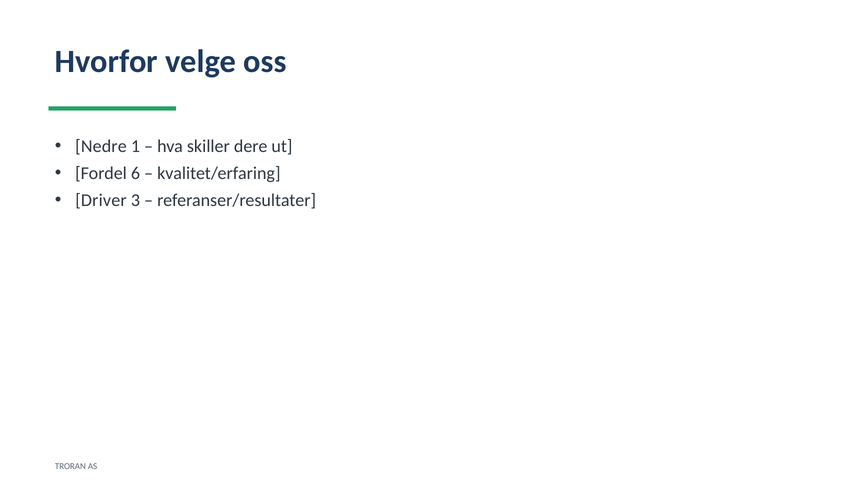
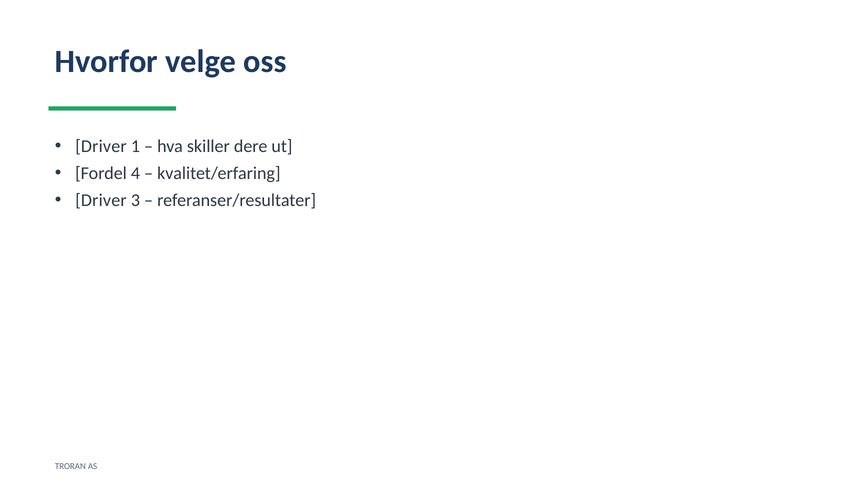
Nedre: Nedre -> Driver (101, 146)
6: 6 -> 4 (135, 173)
